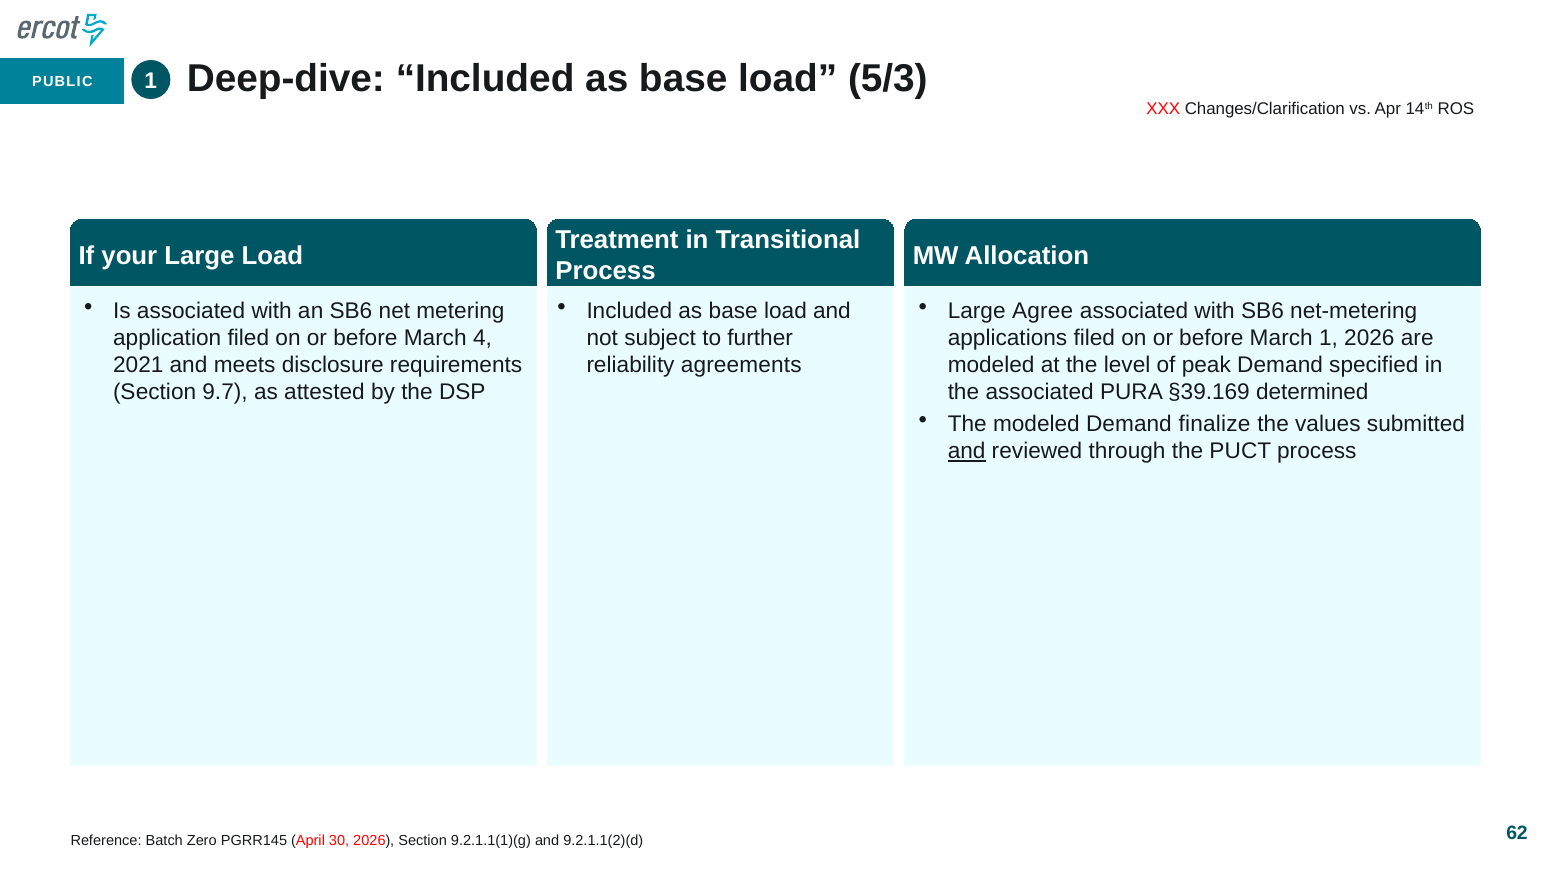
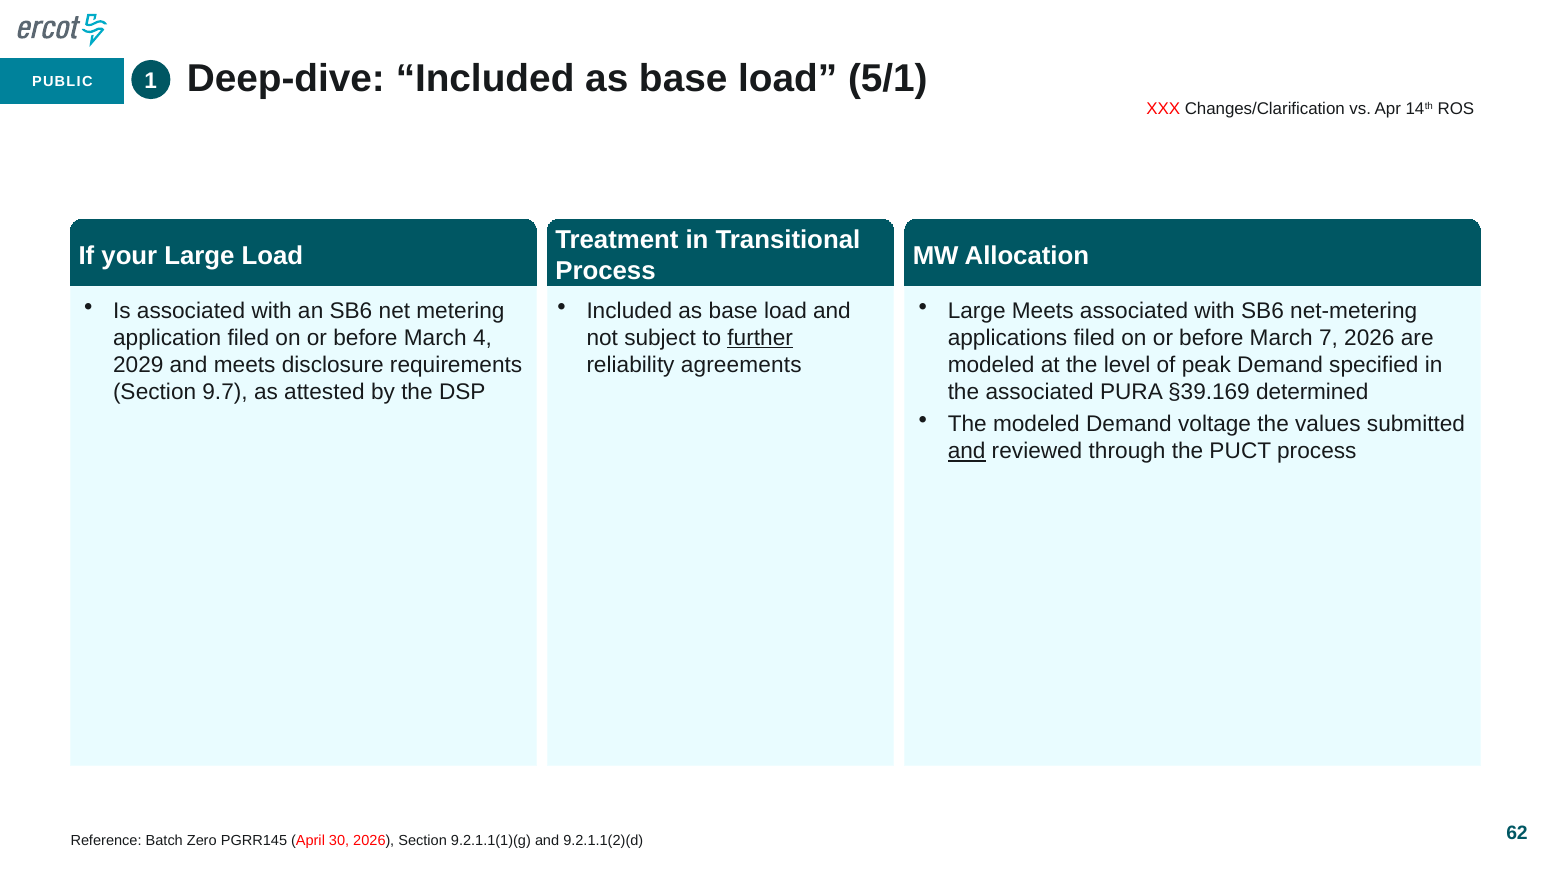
5/3: 5/3 -> 5/1 (888, 79)
Large Agree: Agree -> Meets (1043, 311)
further underline: none -> present (760, 338)
March 1: 1 -> 7 (1328, 338)
2021: 2021 -> 2029 (138, 365)
finalize: finalize -> voltage (1215, 424)
